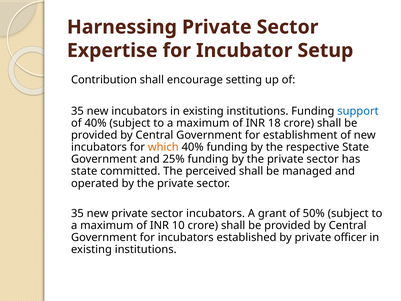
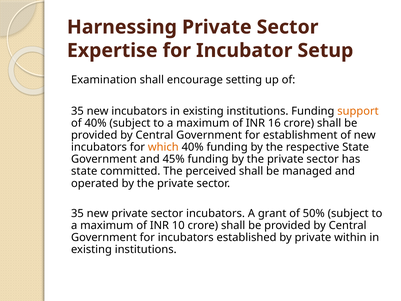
Contribution: Contribution -> Examination (104, 80)
support colour: blue -> orange (358, 111)
18: 18 -> 16 (274, 123)
25%: 25% -> 45% (174, 159)
officer: officer -> within (350, 237)
